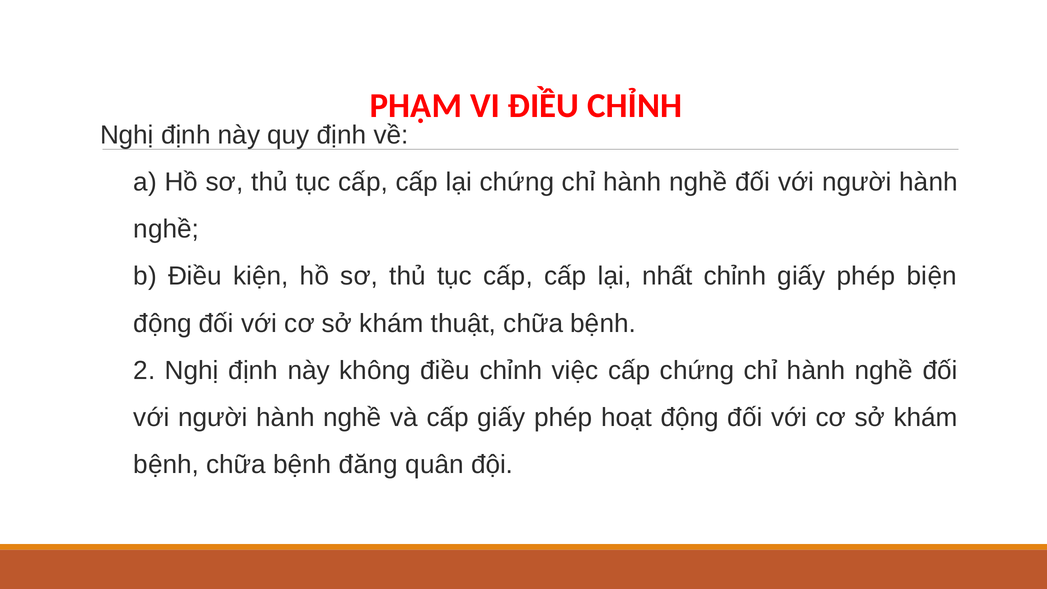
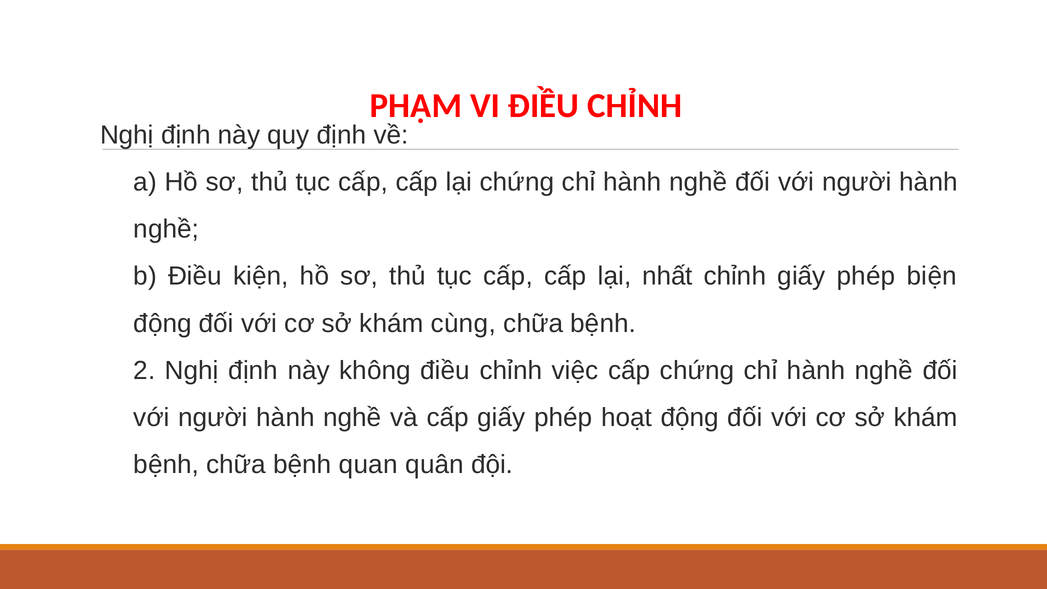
thuật: thuật -> cùng (463, 323)
đăng: đăng -> quan (368, 465)
